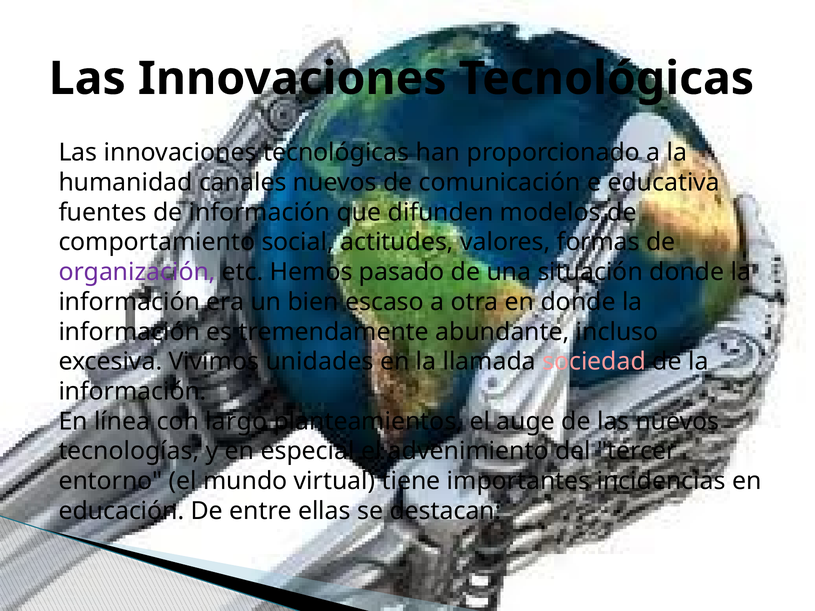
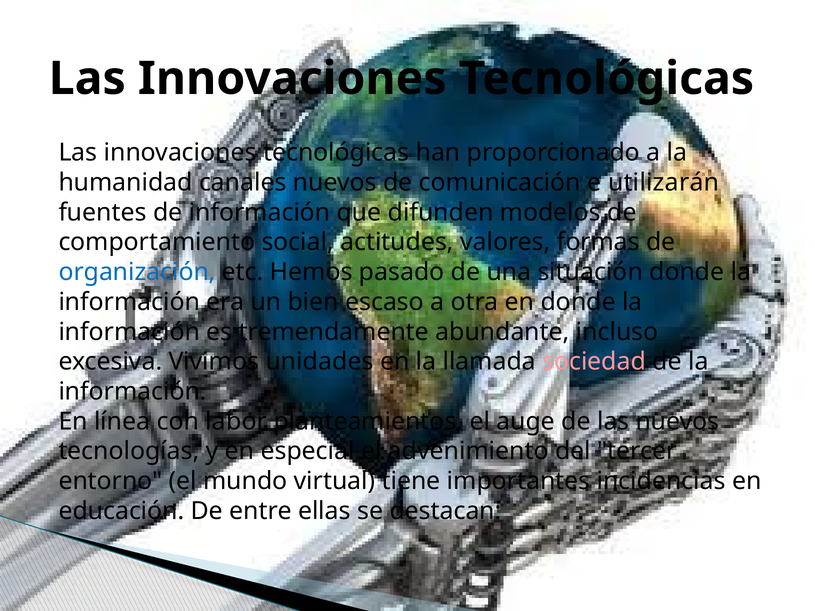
educativa: educativa -> utilizarán (664, 183)
organización colour: purple -> blue (137, 272)
largo: largo -> labor (236, 422)
